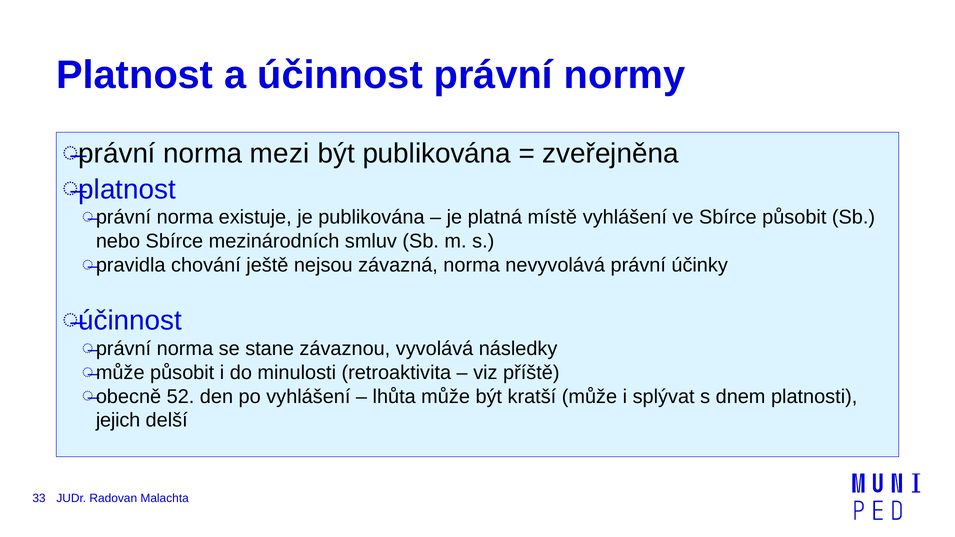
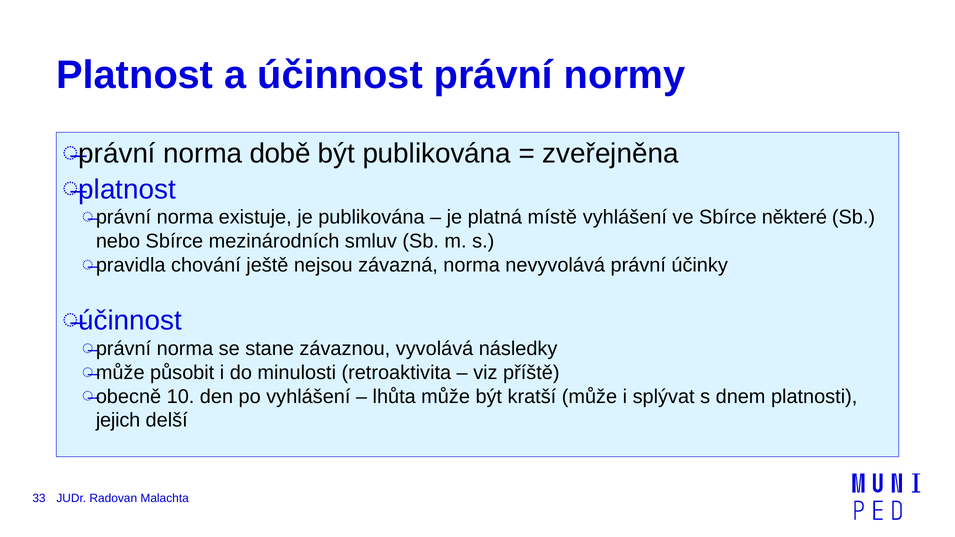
mezi: mezi -> době (280, 154)
Sbírce působit: působit -> některé (794, 217)
52: 52 -> 10 (181, 397)
